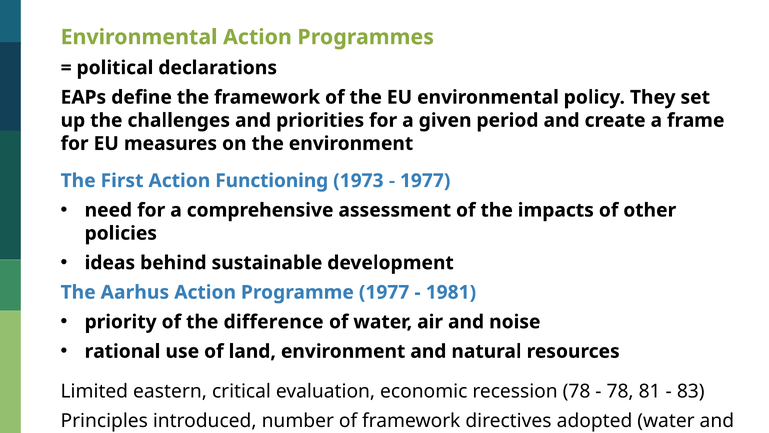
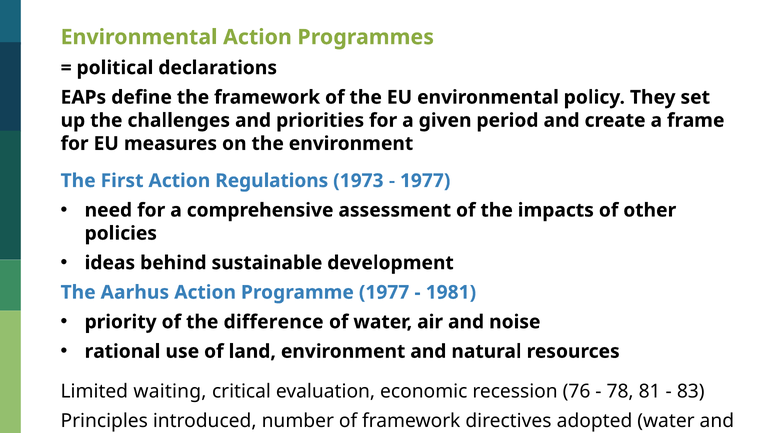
Functioning: Functioning -> Regulations (272, 181)
eastern: eastern -> waiting (170, 391)
recession 78: 78 -> 76 (577, 391)
